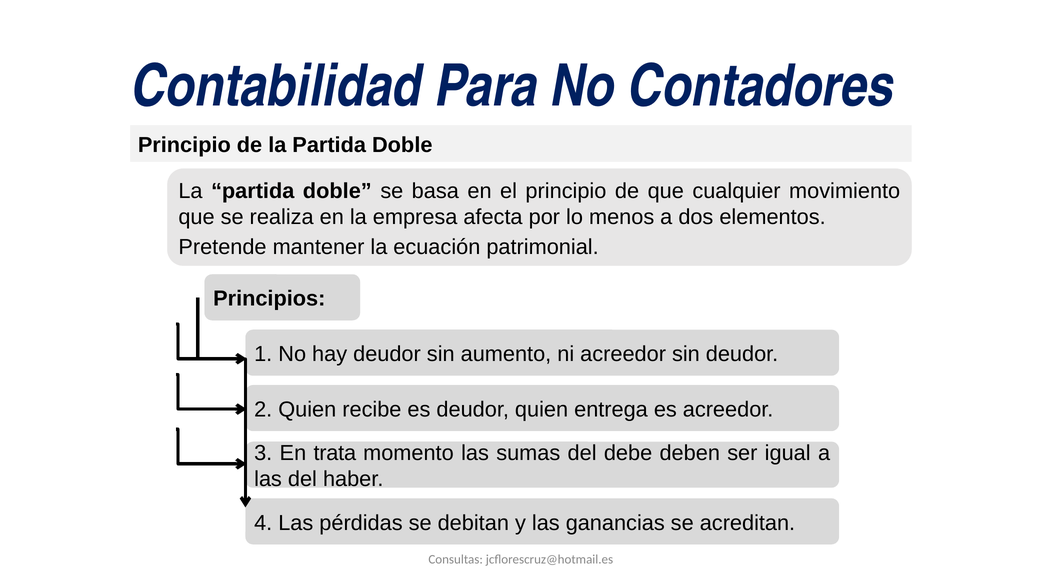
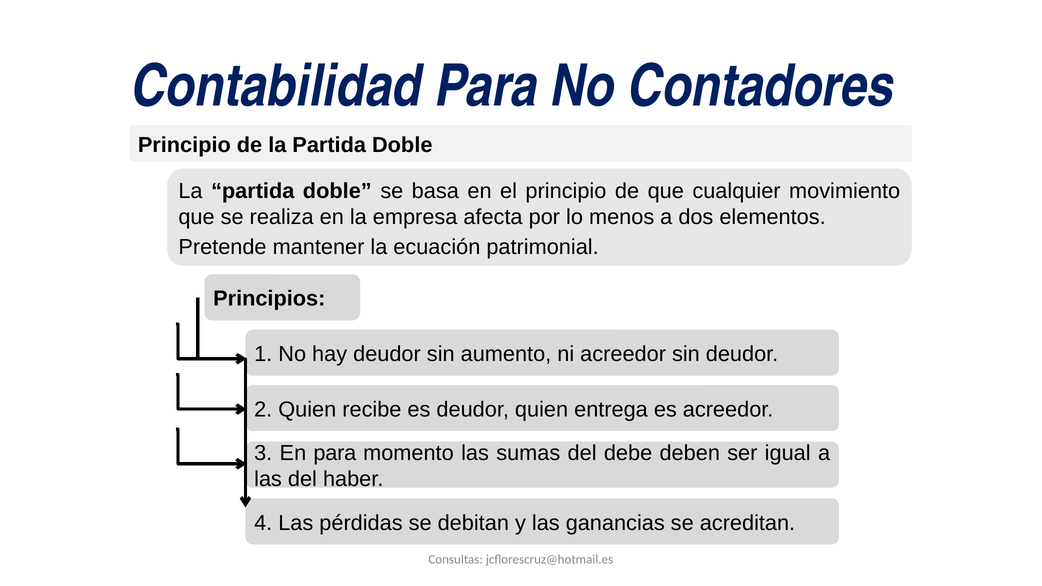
En trata: trata -> para (335, 453)
